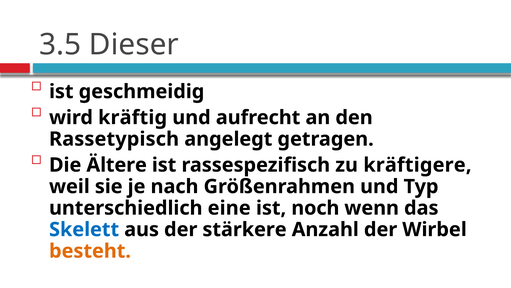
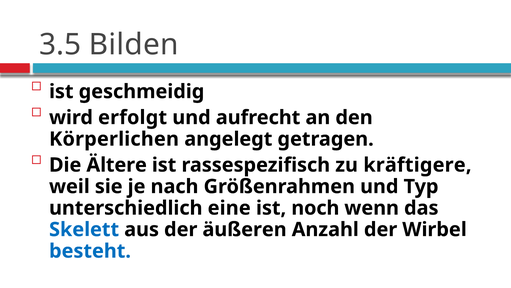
Dieser: Dieser -> Bilden (134, 44)
kräftig: kräftig -> erfolgt (133, 117)
Rassetypisch: Rassetypisch -> Körperlichen (114, 139)
stärkere: stärkere -> äußeren (245, 229)
besteht colour: orange -> blue (90, 251)
